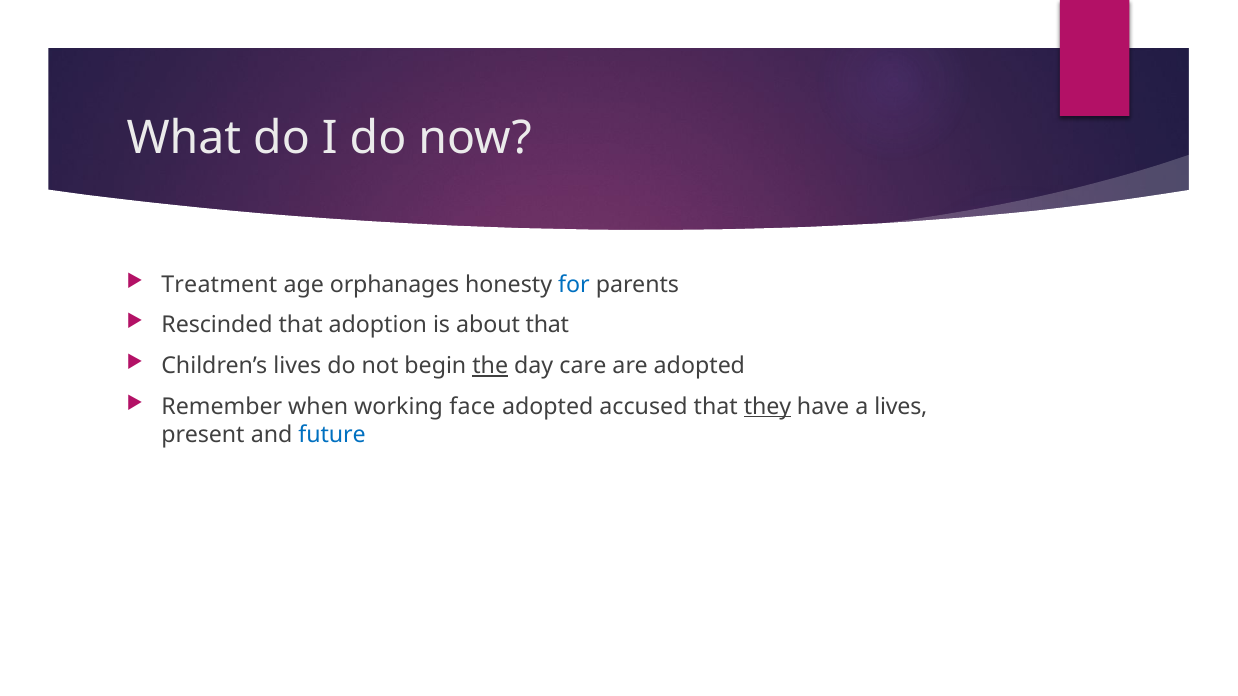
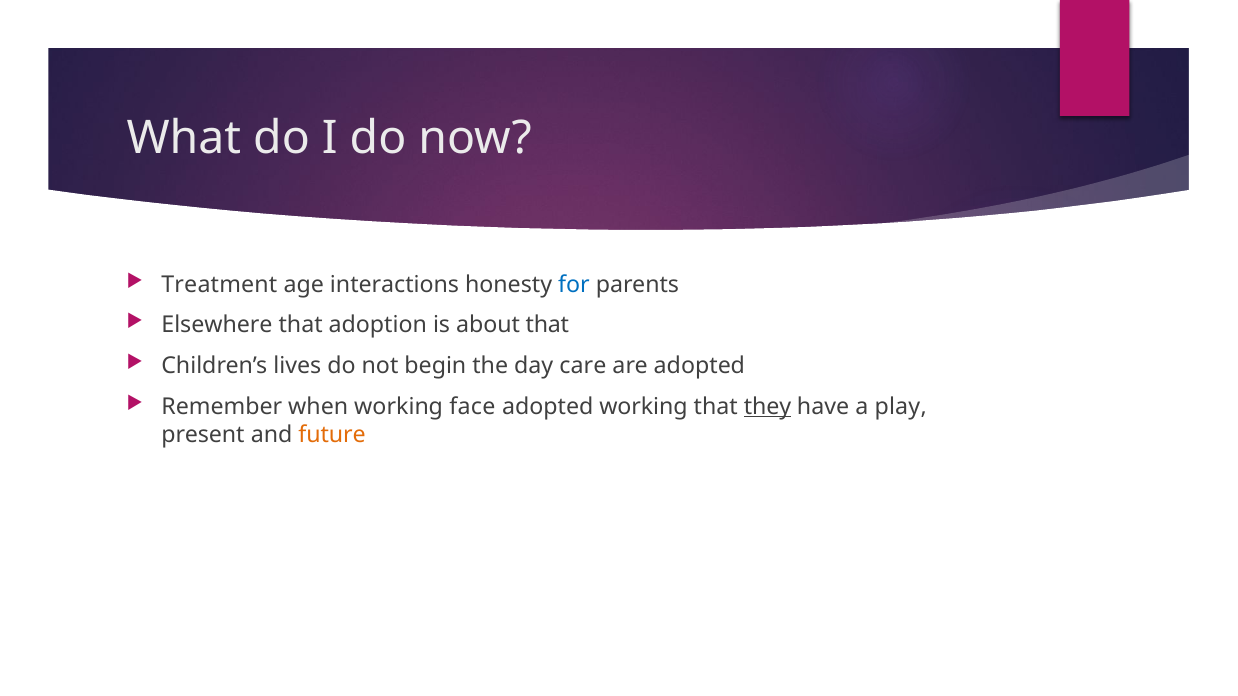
orphanages: orphanages -> interactions (395, 285)
Rescinded: Rescinded -> Elsewhere (217, 325)
the underline: present -> none (490, 366)
adopted accused: accused -> working (643, 407)
a lives: lives -> play (901, 407)
future colour: blue -> orange (332, 435)
